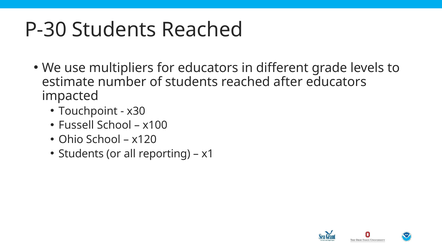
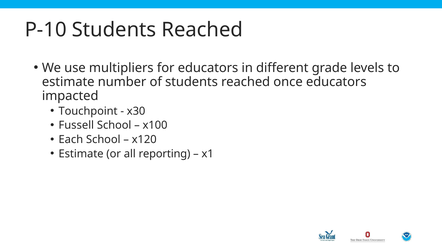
P-30: P-30 -> P-10 (46, 30)
after: after -> once (288, 82)
Ohio: Ohio -> Each (71, 139)
Students: Students -> Estimate (81, 154)
